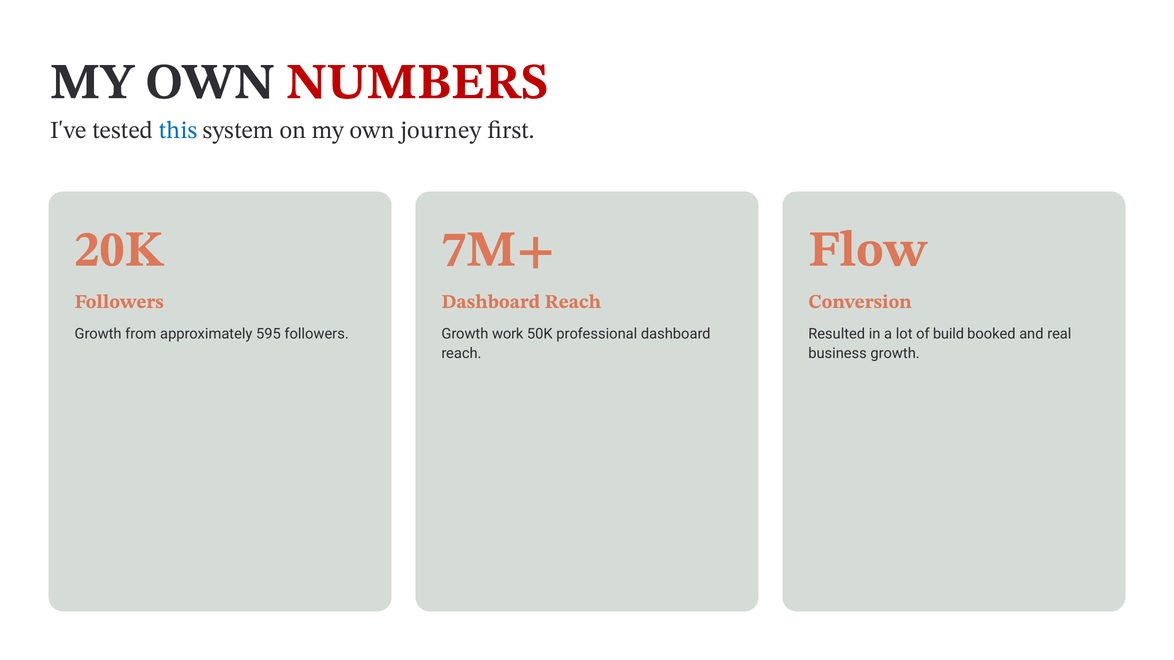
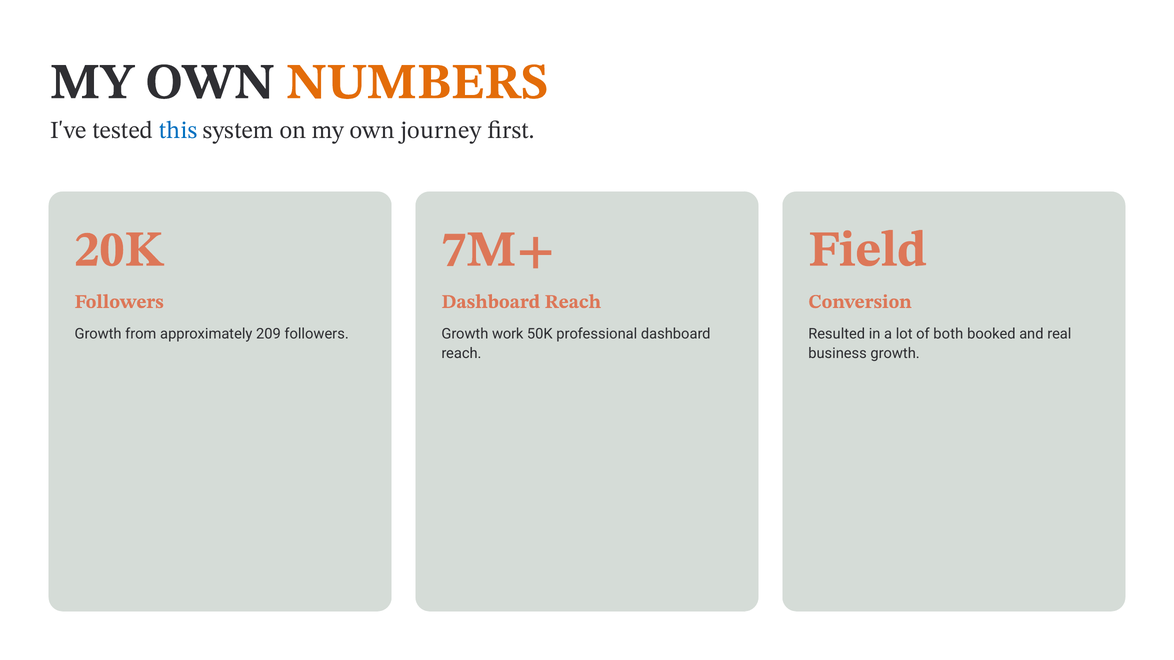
NUMBERS colour: red -> orange (417, 82)
Flow: Flow -> Field (868, 249)
595: 595 -> 209 (268, 334)
build: build -> both (948, 334)
